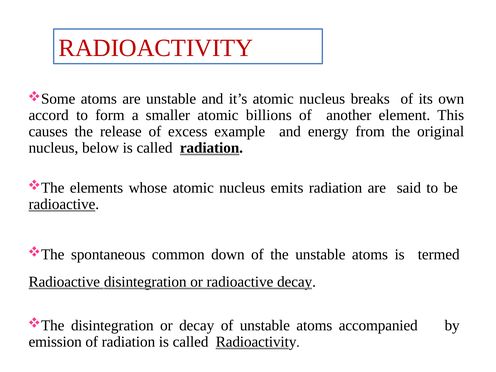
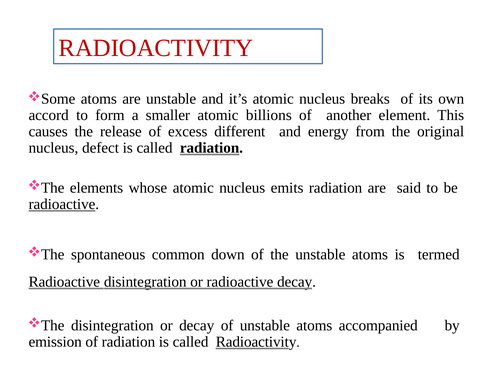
example: example -> different (240, 132)
below: below -> defect (101, 148)
